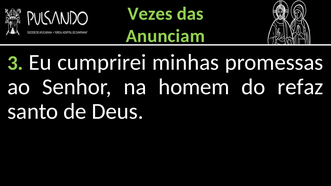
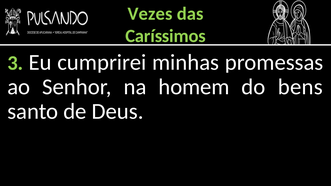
Anunciam: Anunciam -> Caríssimos (166, 36)
refaz: refaz -> bens (300, 87)
